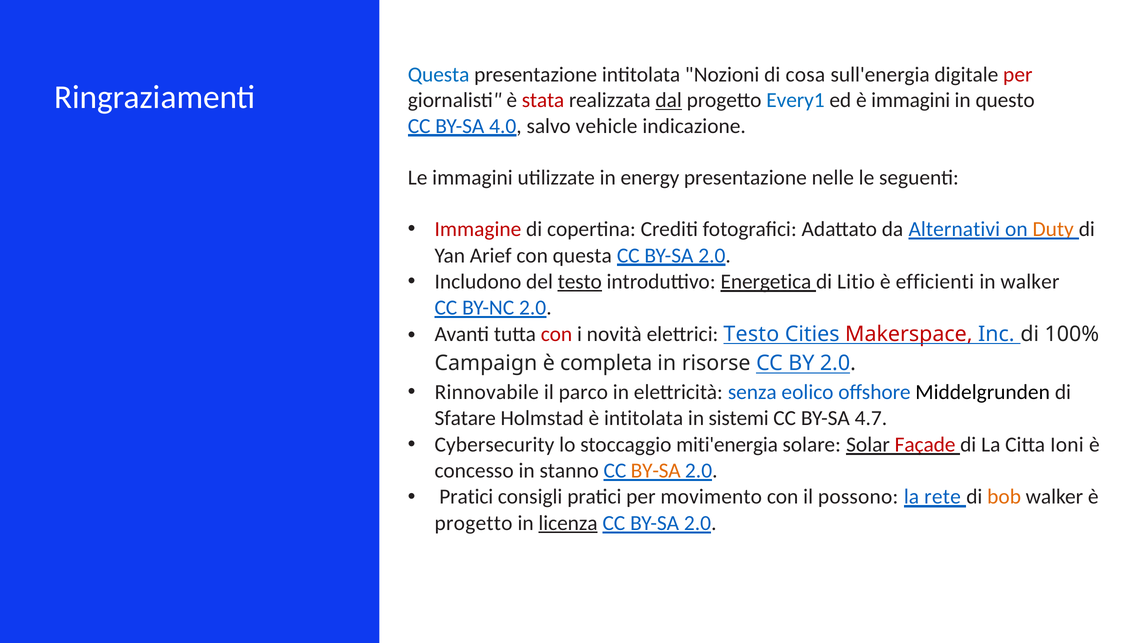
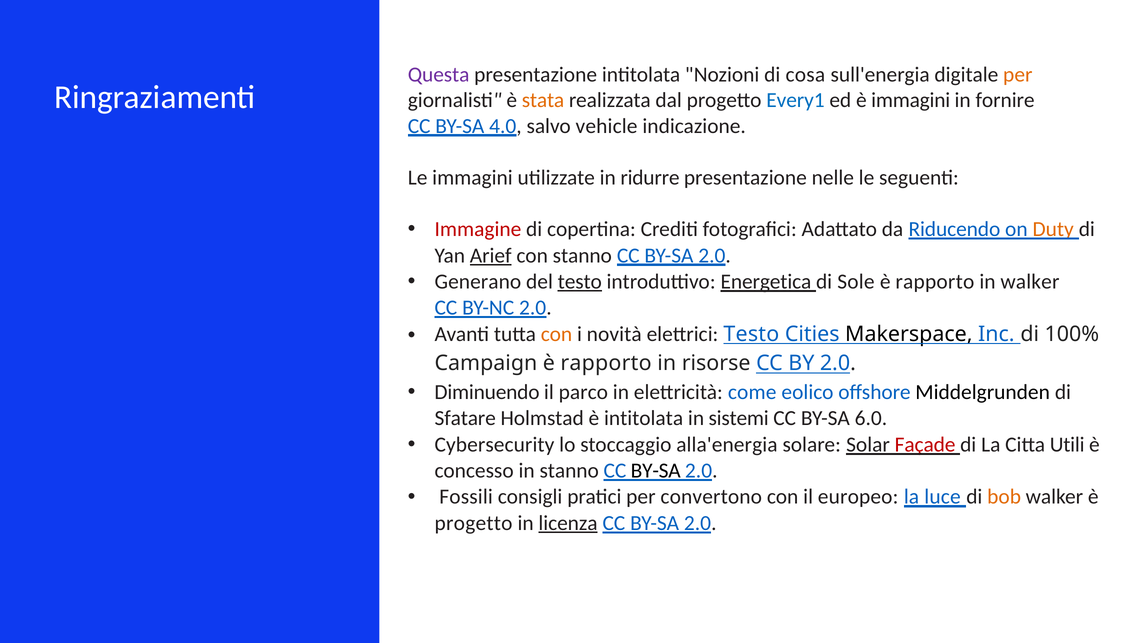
Questa colour: blue -> purple (439, 75)
per colour: red -> orange (1018, 75)
stata colour: red -> orange (543, 100)
dal underline: present -> none (669, 100)
questo: questo -> fornire (1005, 100)
energy: energy -> ridurre (650, 178)
Alternativi: Alternativi -> Riducendo (954, 229)
Arief underline: none -> present (491, 255)
con questa: questa -> stanno (582, 255)
Includono: Includono -> Generano (478, 282)
Litio: Litio -> Sole (856, 282)
efficienti: efficienti -> rapporto (935, 282)
con colour: red -> orange (556, 334)
Makerspace colour: red -> black (909, 334)
Campaign è completa: completa -> rapporto (606, 363)
Rinnovabile: Rinnovabile -> Diminuendo (487, 392)
senza: senza -> come (752, 392)
4.7: 4.7 -> 6.0 (871, 418)
miti'energia: miti'energia -> alla'energia (727, 445)
Ioni: Ioni -> Utili (1067, 445)
BY-SA colour: orange -> black (656, 471)
Pratici: Pratici -> Fossili (466, 497)
movimento: movimento -> convertono (711, 497)
possono: possono -> europeo (858, 497)
rete: rete -> luce (943, 497)
